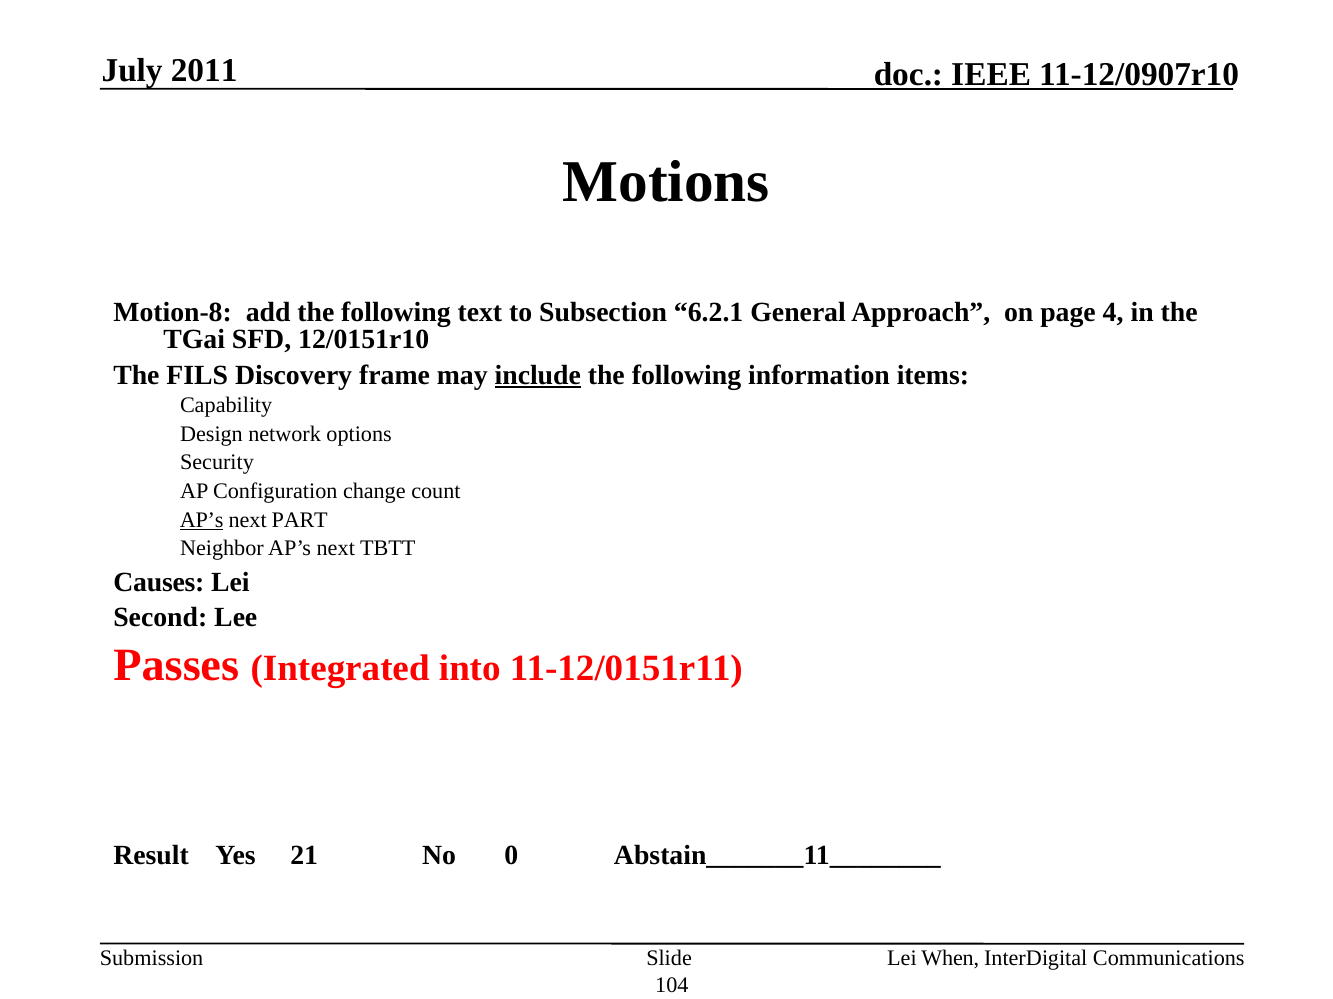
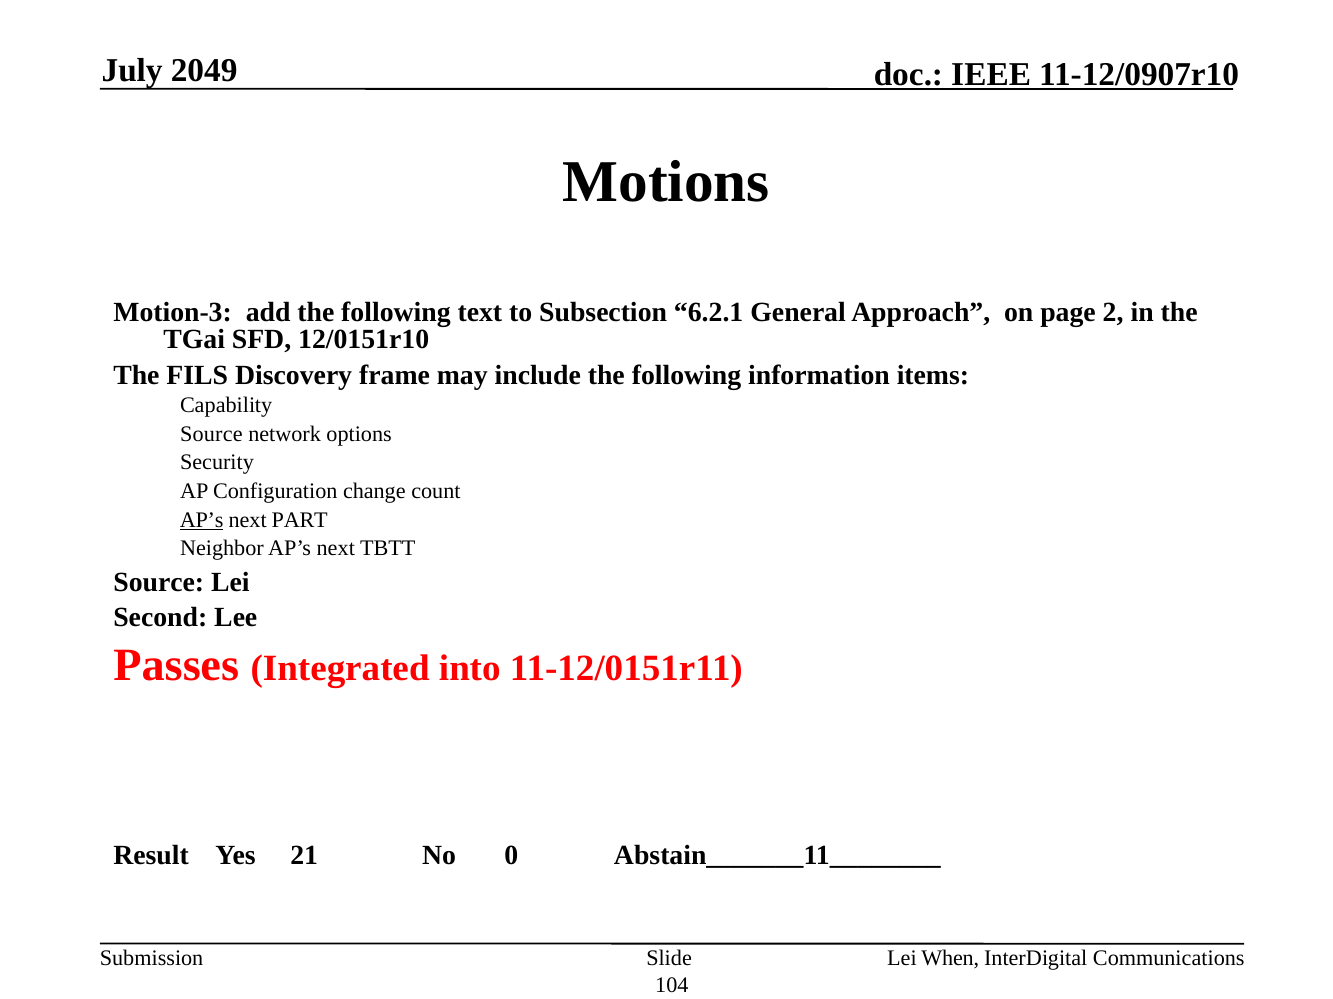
2011: 2011 -> 2049 (204, 71)
Motion-8: Motion-8 -> Motion-3 (173, 313)
4: 4 -> 2 (1113, 313)
include underline: present -> none (538, 375)
Design: Design -> Source (211, 434)
Causes: Causes -> Source (159, 583)
